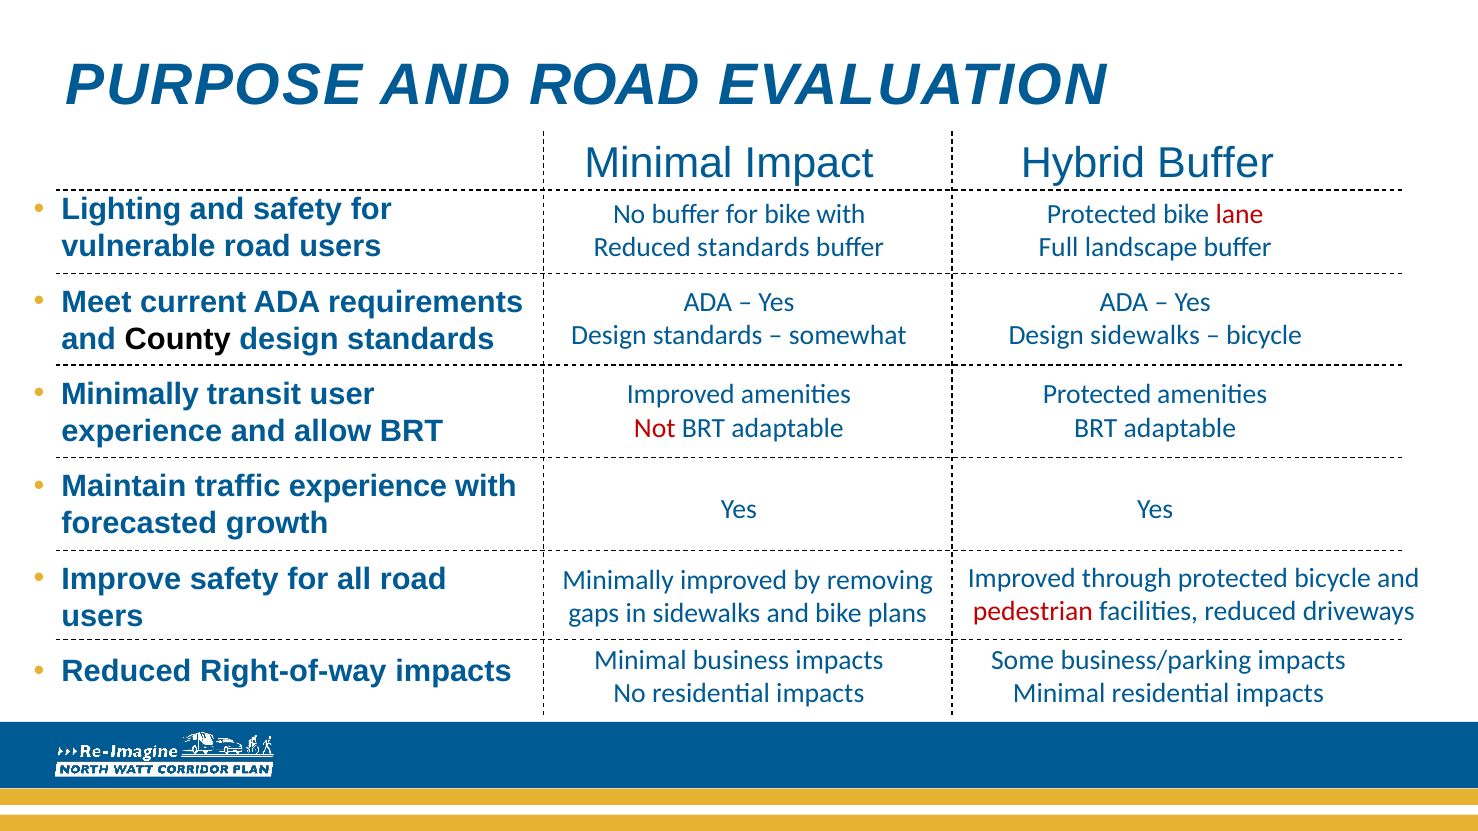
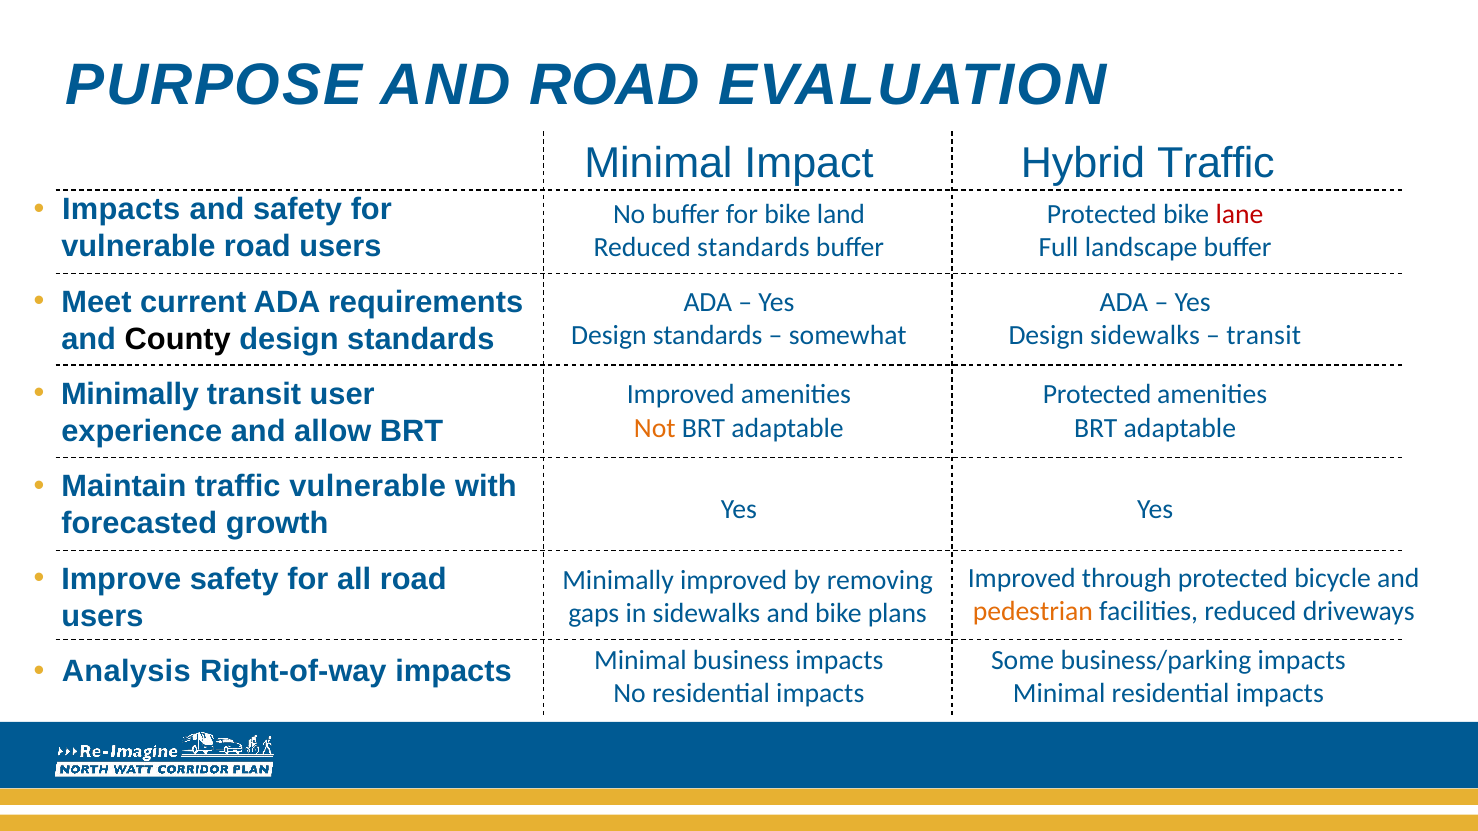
Hybrid Buffer: Buffer -> Traffic (1216, 163)
Lighting: Lighting -> Impacts (121, 210)
bike with: with -> land (841, 215)
bicycle: bicycle -> transit (1264, 336)
Not colour: red -> orange (655, 428)
traffic experience: experience -> vulnerable (368, 487)
pedestrian colour: red -> orange (1033, 612)
Reduced: Reduced -> Analysis (126, 672)
